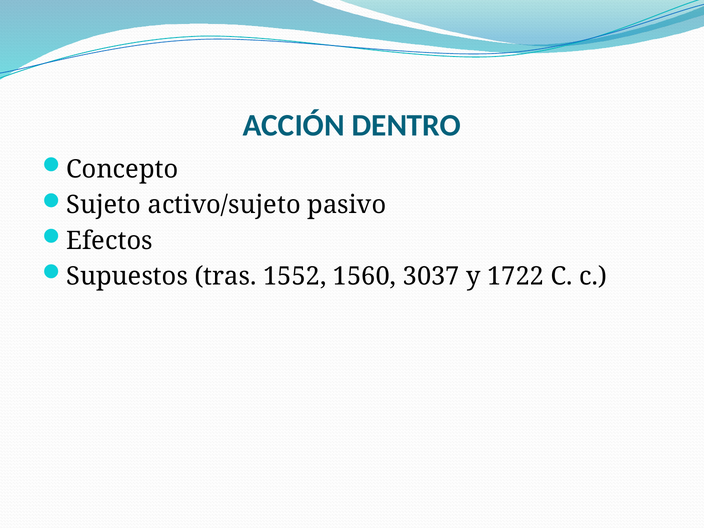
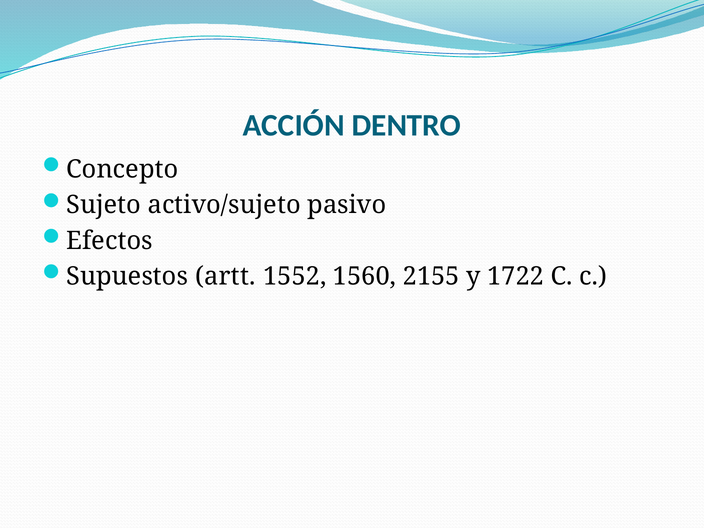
tras: tras -> artt (225, 276)
3037: 3037 -> 2155 (431, 276)
